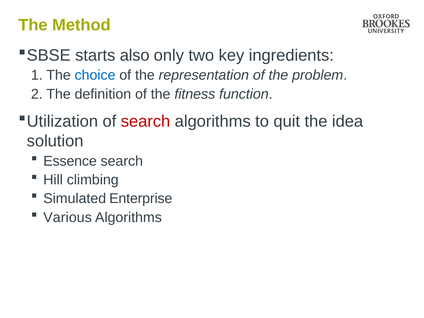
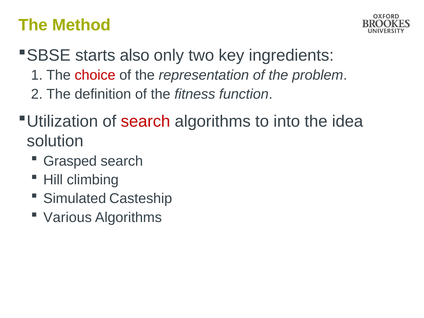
choice colour: blue -> red (95, 75)
quit: quit -> into (287, 121)
Essence: Essence -> Grasped (70, 161)
Enterprise: Enterprise -> Casteship (141, 199)
